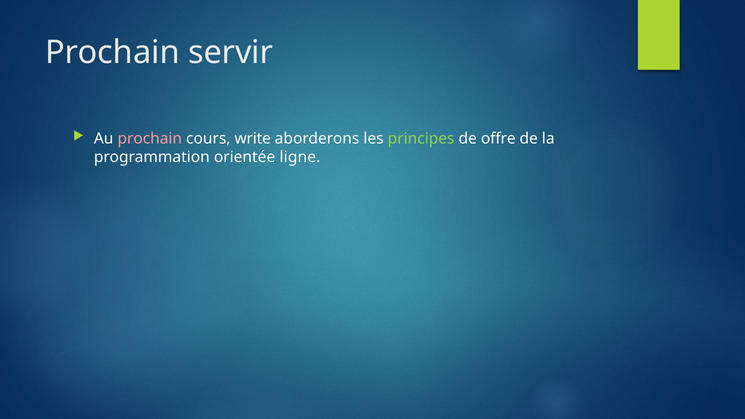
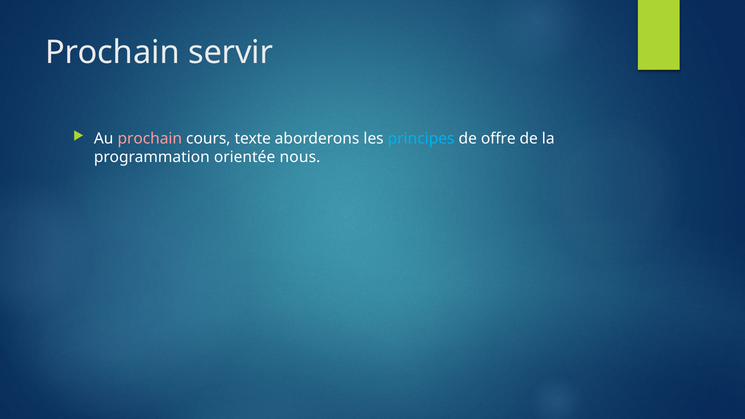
write: write -> texte (253, 139)
principes colour: light green -> light blue (421, 139)
ligne: ligne -> nous (300, 157)
